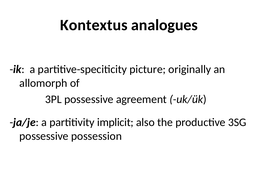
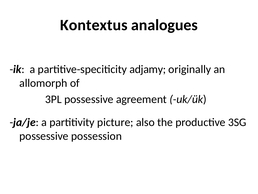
picture: picture -> adjamy (148, 69)
implicit: implicit -> picture (115, 122)
